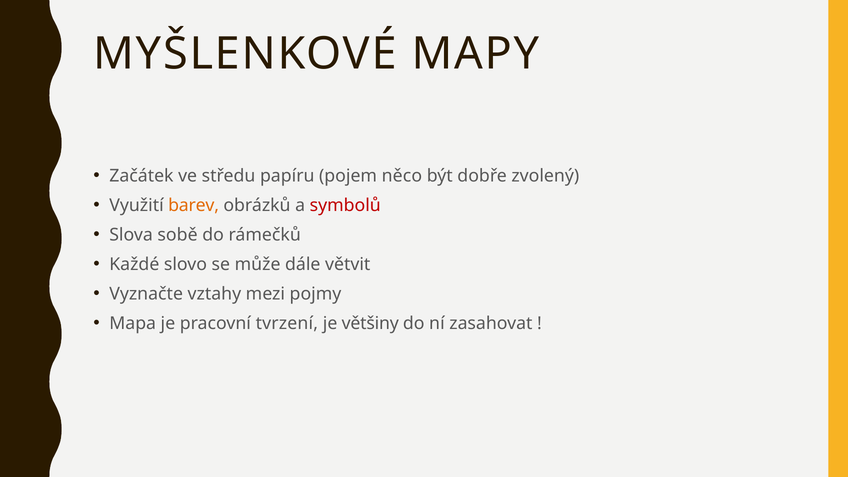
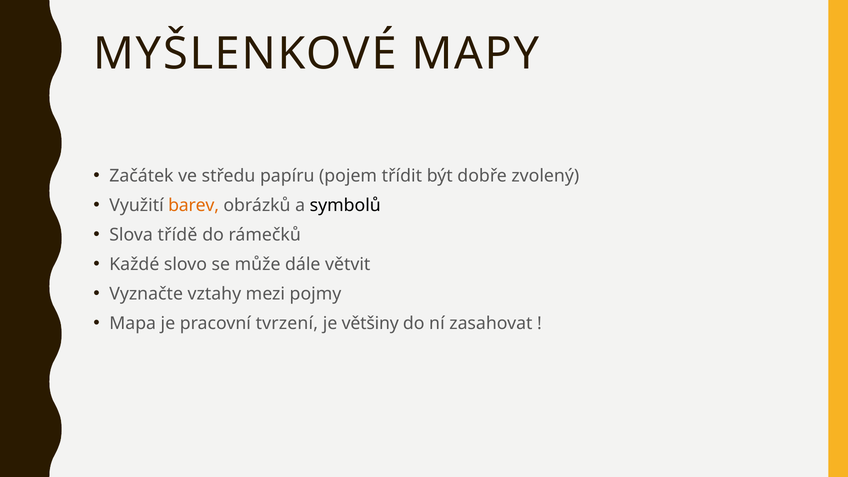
něco: něco -> třídit (402, 176)
symbolů colour: red -> black (345, 206)
sobě: sobě -> třídě (177, 235)
